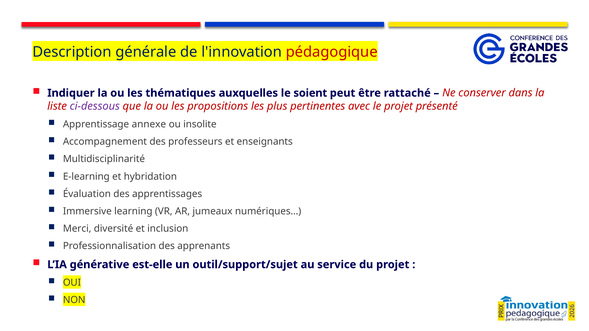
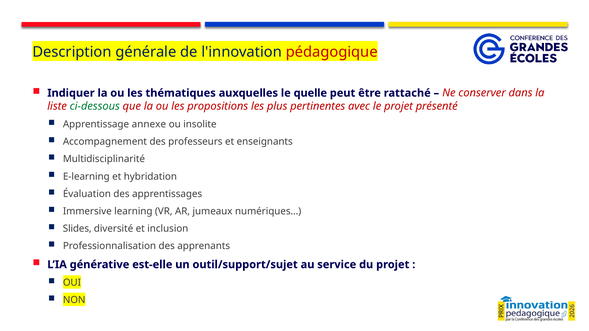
soient: soient -> quelle (310, 93)
ci-dessous colour: purple -> green (95, 106)
Merci: Merci -> Slides (77, 229)
